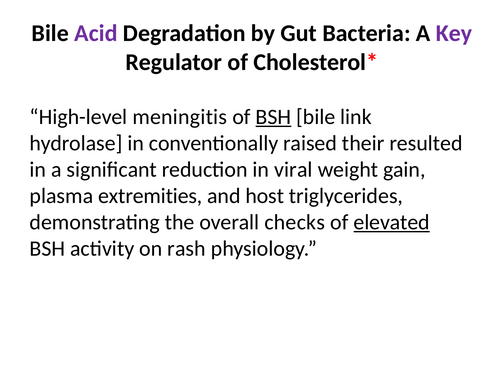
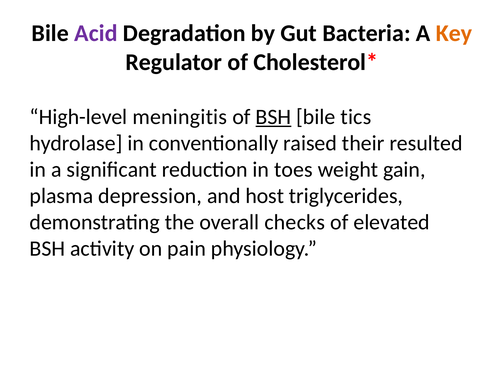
Key colour: purple -> orange (454, 33)
link: link -> tics (356, 117)
viral: viral -> toes (293, 169)
extremities: extremities -> depression (150, 196)
elevated underline: present -> none (392, 222)
rash: rash -> pain (187, 248)
